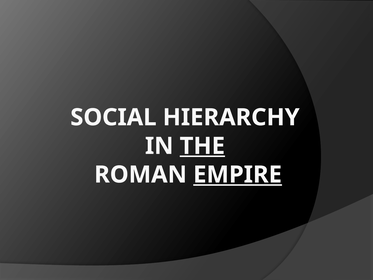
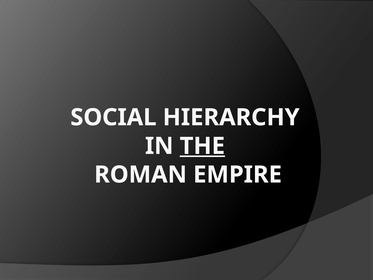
EMPIRE underline: present -> none (238, 175)
